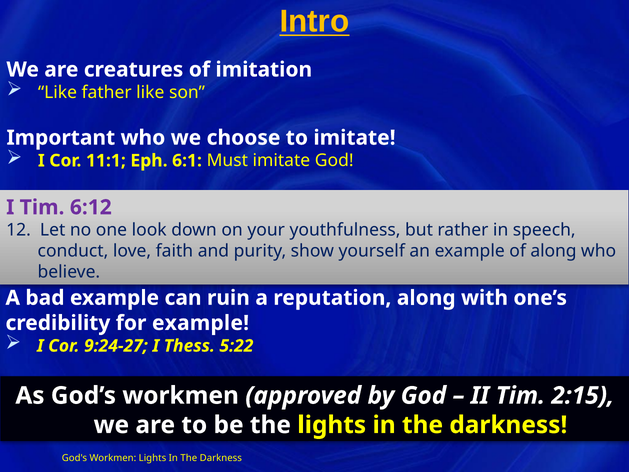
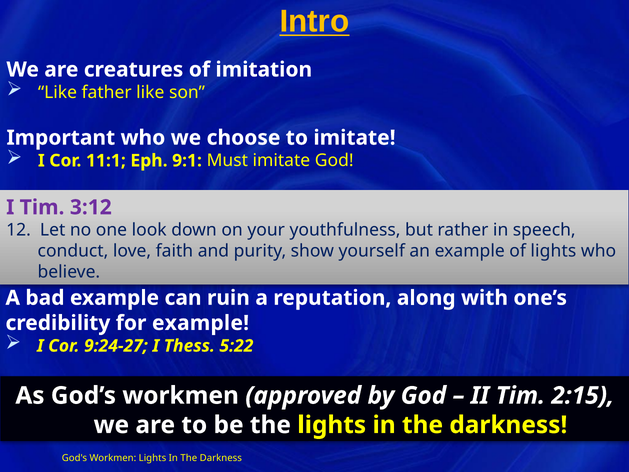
6:1: 6:1 -> 9:1 (187, 161)
6:12: 6:12 -> 3:12 (91, 207)
of along: along -> lights (553, 251)
